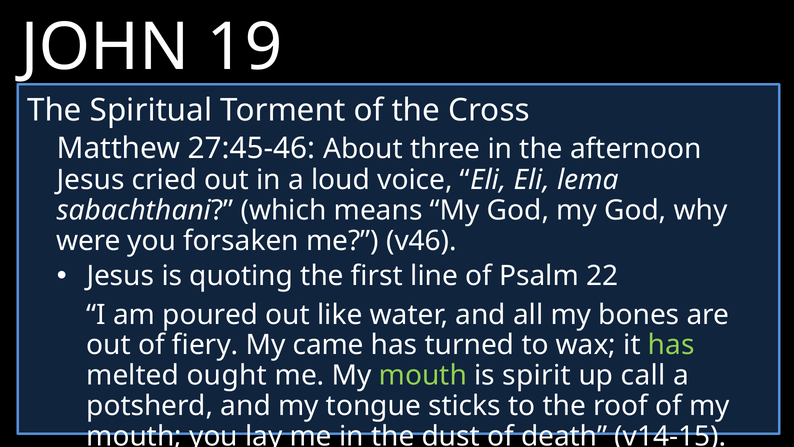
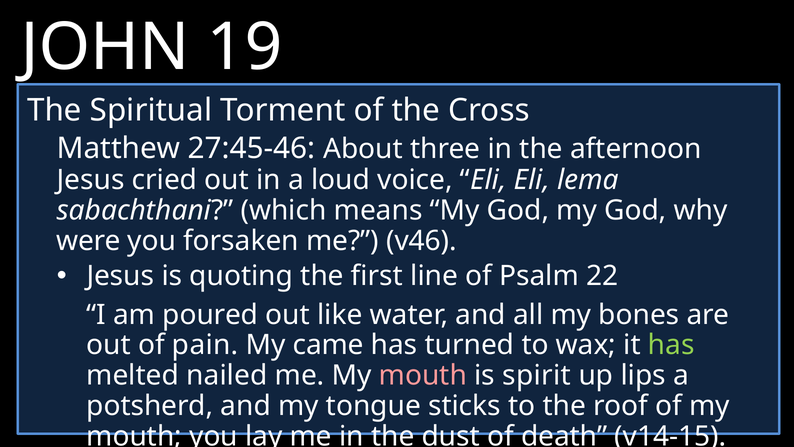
fiery: fiery -> pain (205, 345)
ought: ought -> nailed (227, 375)
mouth colour: light green -> pink (423, 375)
call: call -> lips (643, 375)
